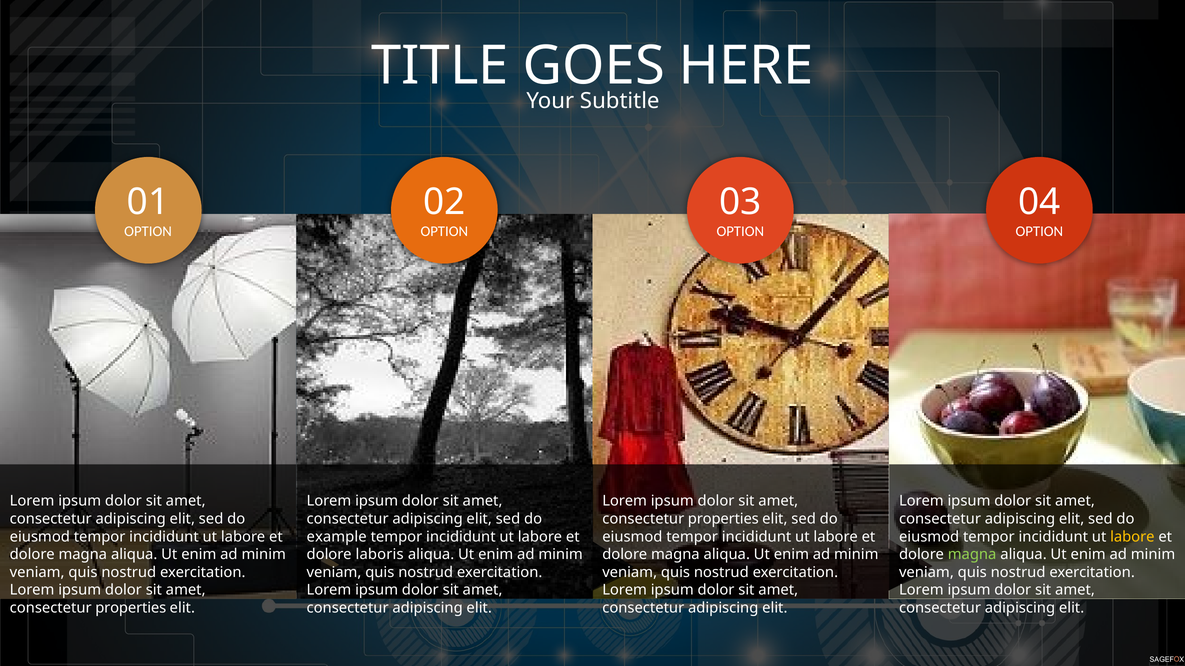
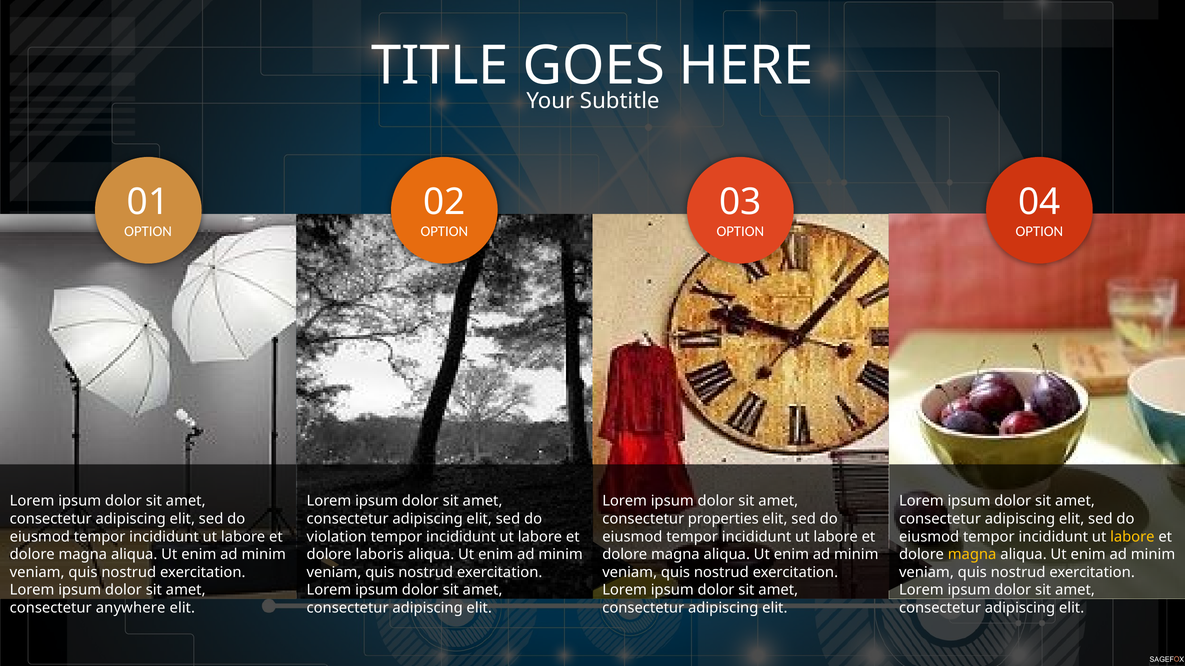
example: example -> violation (337, 537)
magna colour: light green -> yellow (972, 555)
properties: properties -> anywhere (131, 608)
